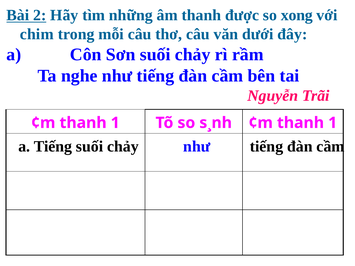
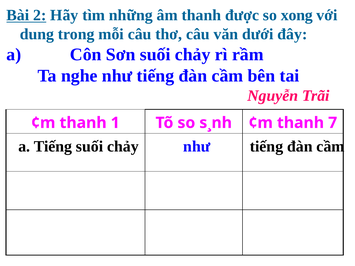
chim: chim -> dung (37, 34)
s¸nh ¢m thanh 1: 1 -> 7 (333, 123)
